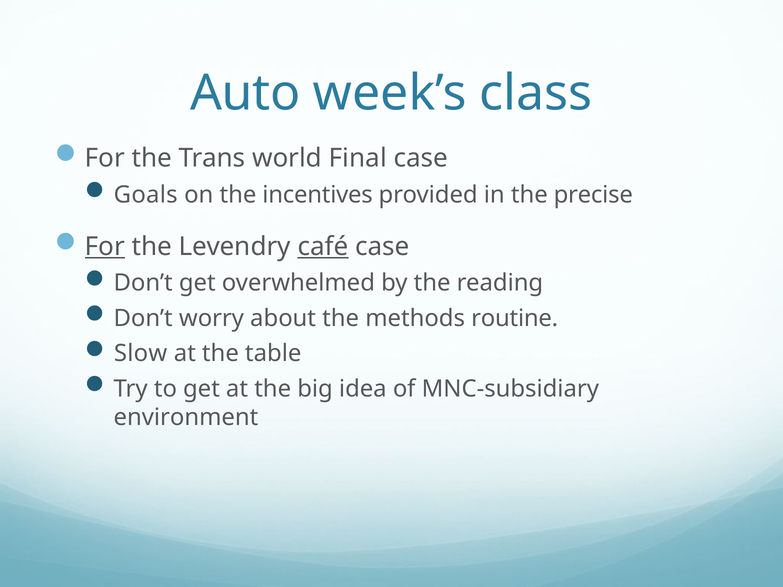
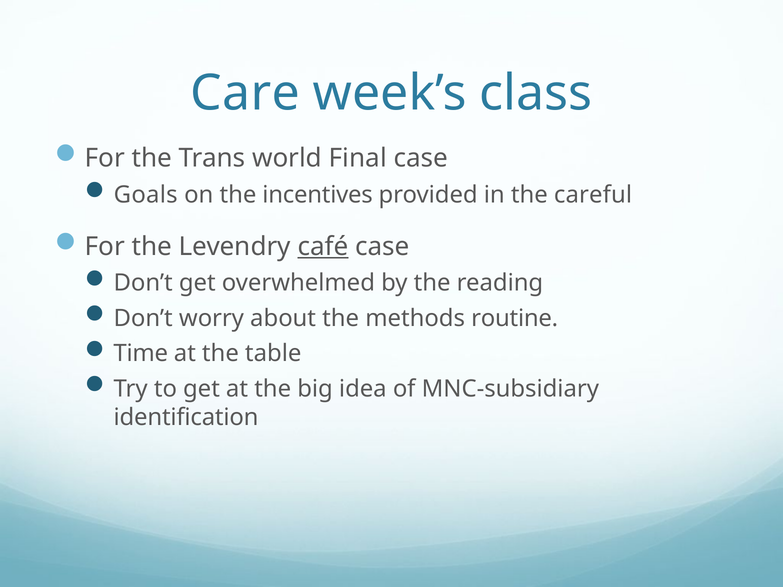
Auto: Auto -> Care (245, 93)
precise: precise -> careful (593, 195)
For underline: present -> none (105, 247)
Slow: Slow -> Time (141, 354)
environment: environment -> identification (186, 418)
